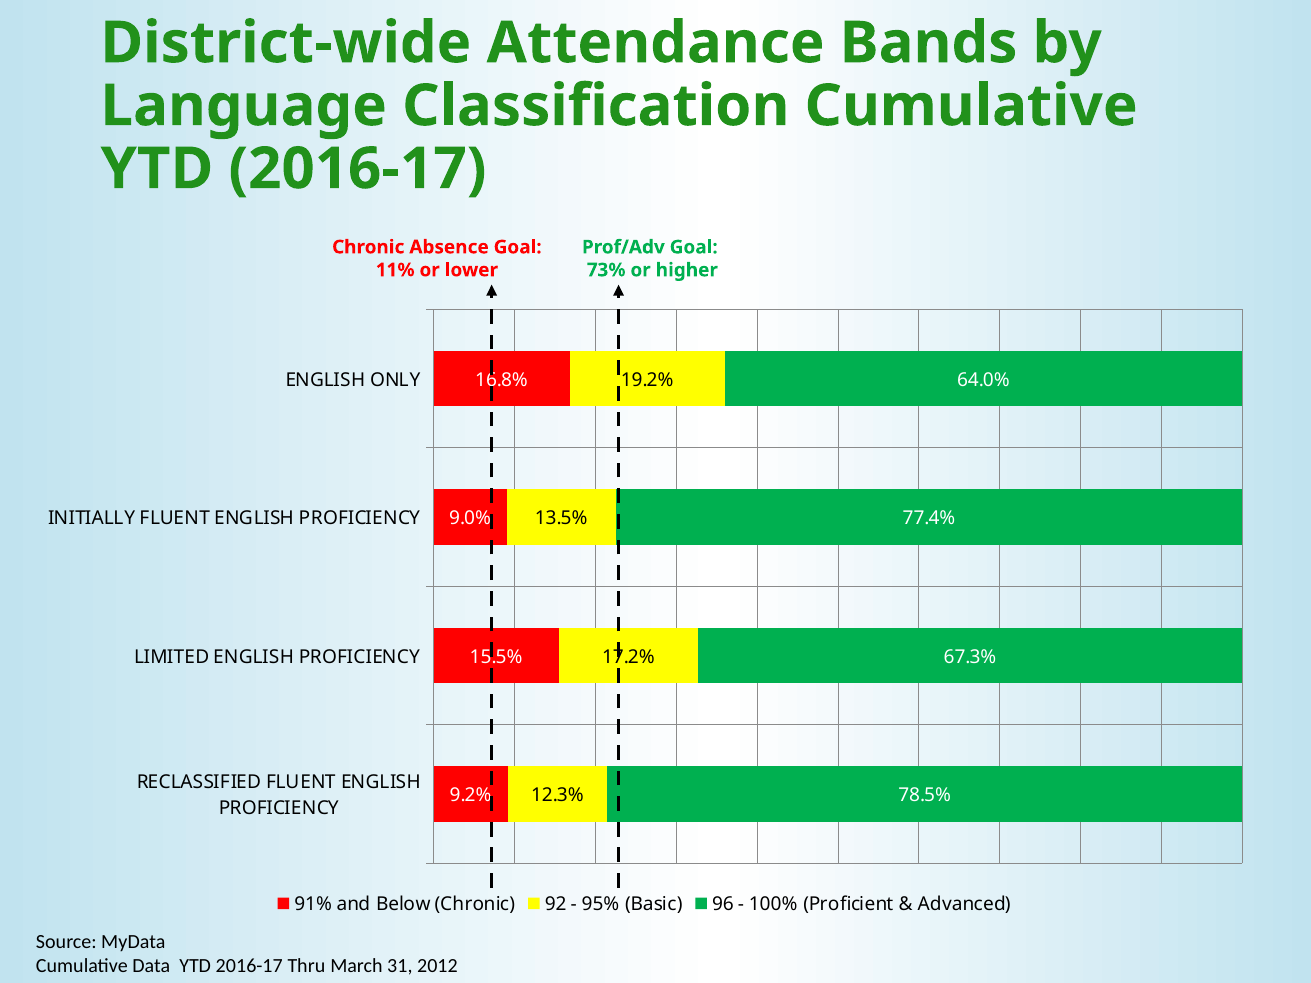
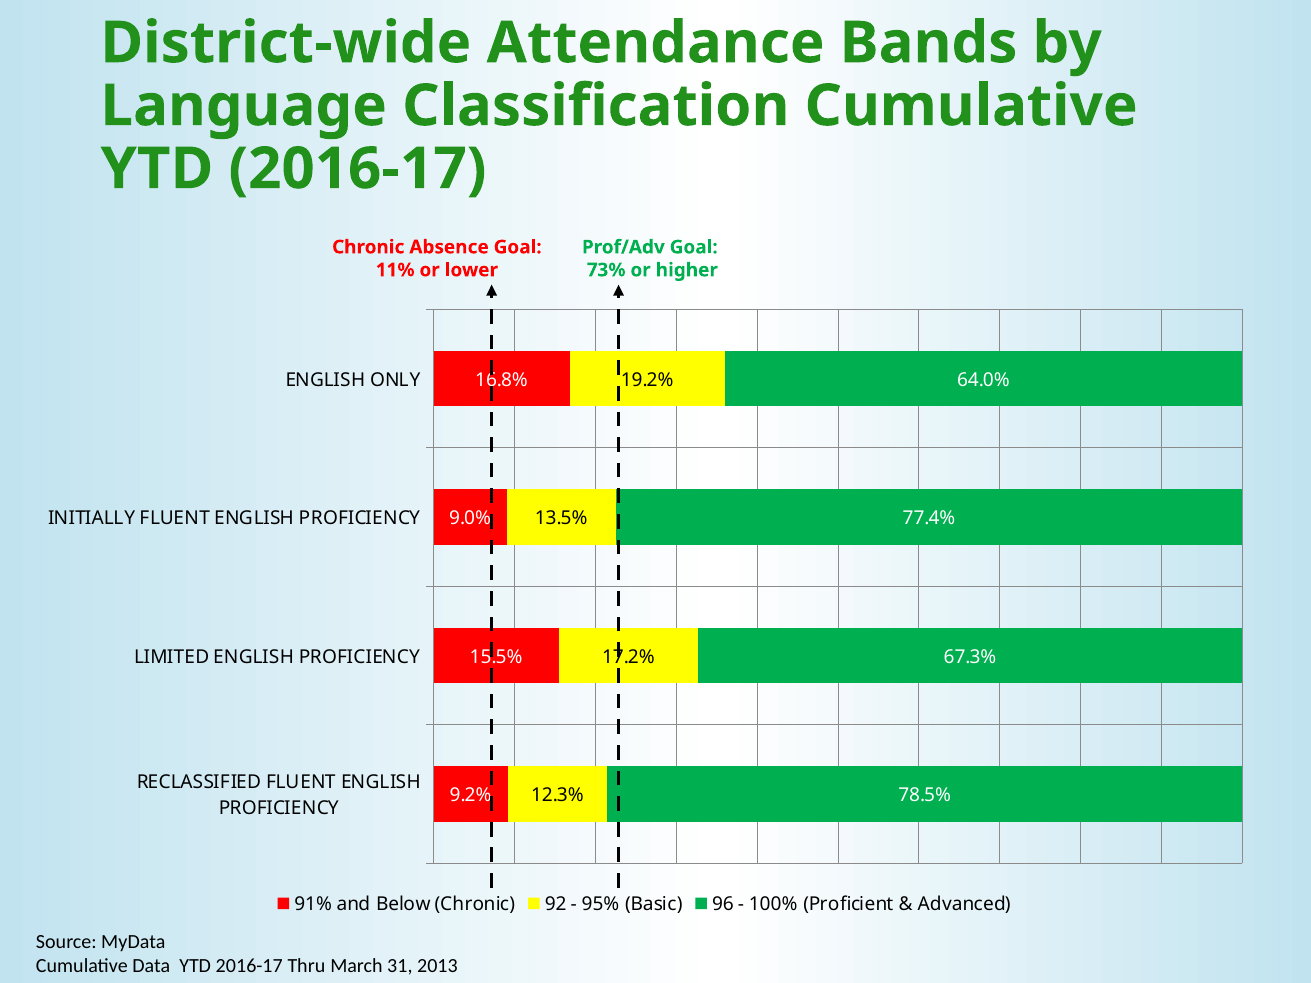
2012: 2012 -> 2013 (437, 966)
